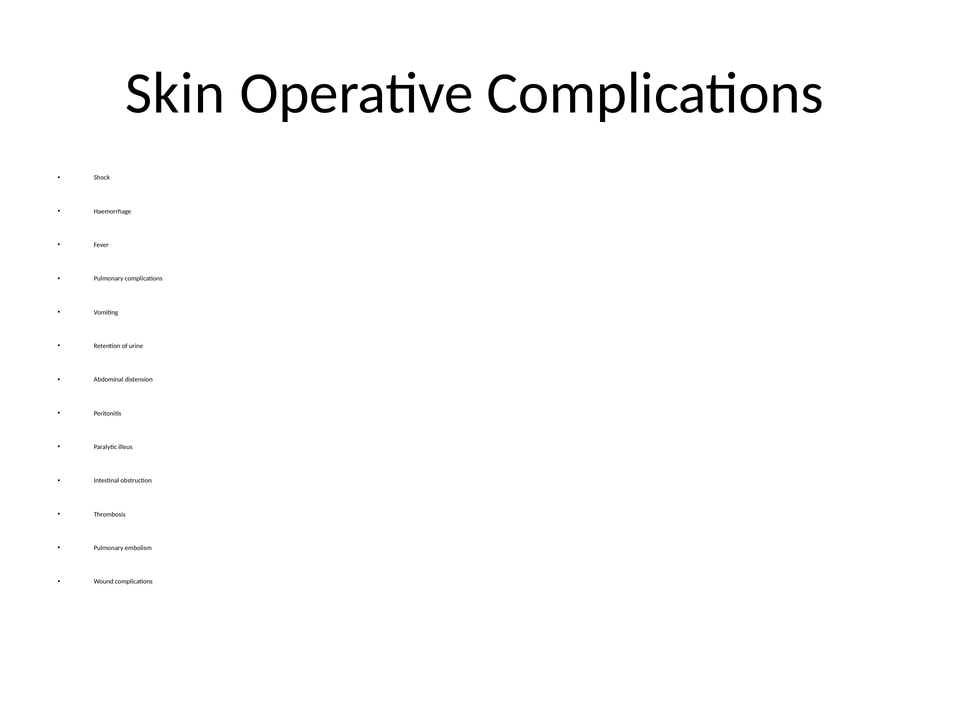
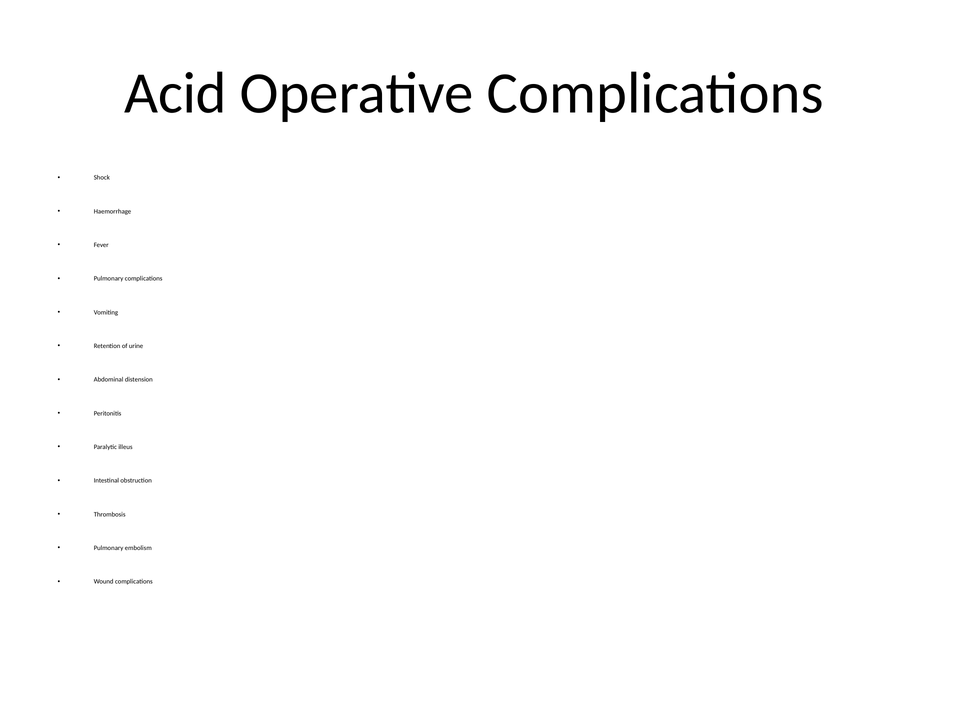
Skin: Skin -> Acid (175, 93)
